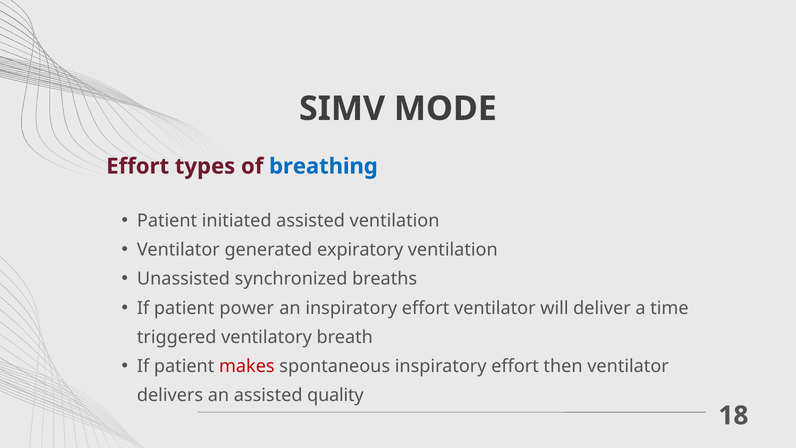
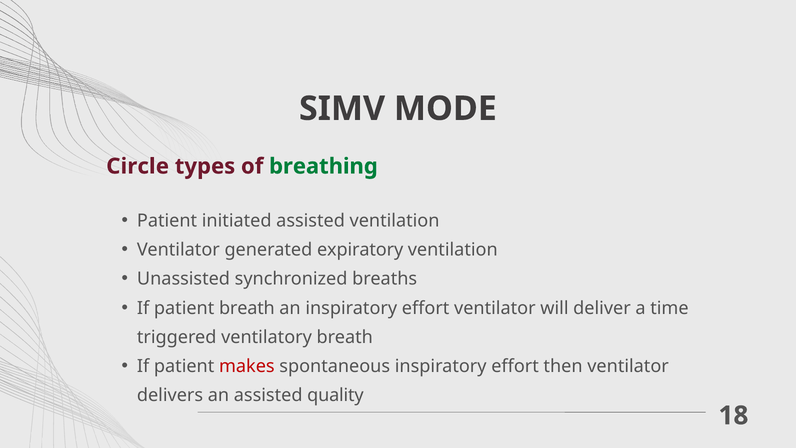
Effort: Effort -> Circle (138, 166)
breathing colour: blue -> green (323, 166)
power: power -> breath (247, 308)
